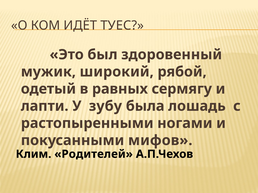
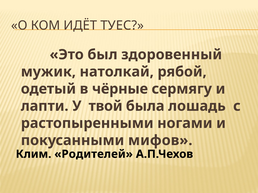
широкий: широкий -> натолкай (117, 72)
равных: равных -> чёрные (120, 89)
зубу: зубу -> твой (106, 106)
